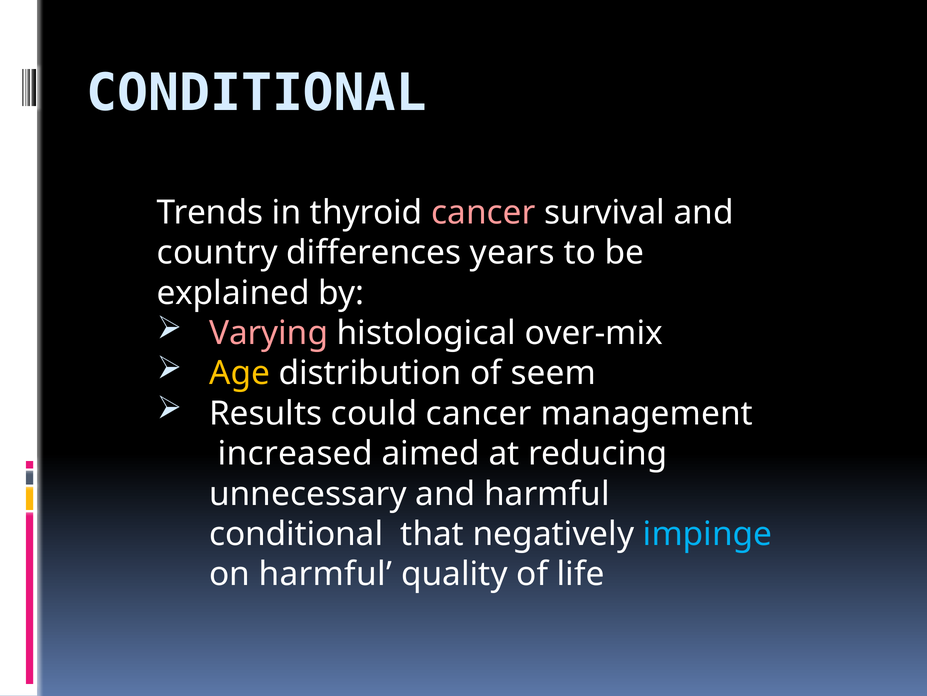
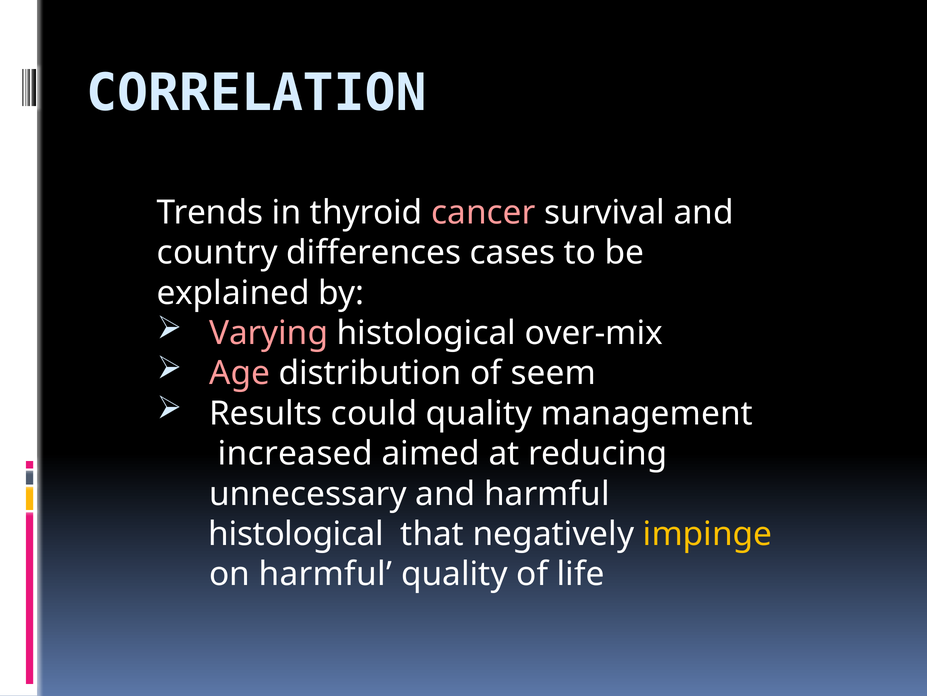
CONDITIONAL: CONDITIONAL -> CORRELATION (257, 93)
years: years -> cases (513, 253)
Age colour: yellow -> pink (240, 373)
could cancer: cancer -> quality (479, 413)
conditional: conditional -> histological (296, 534)
impinge colour: light blue -> yellow (708, 534)
